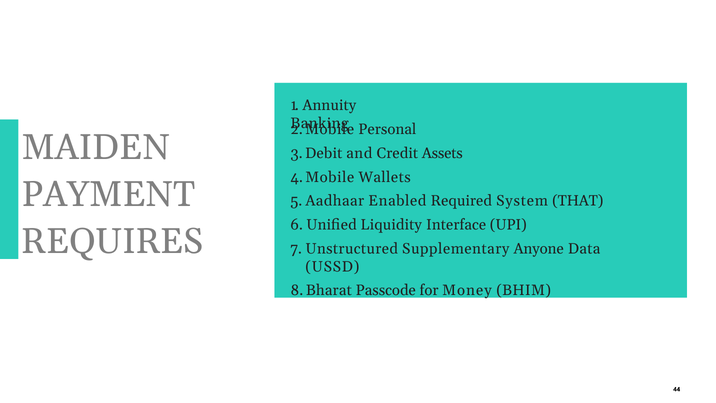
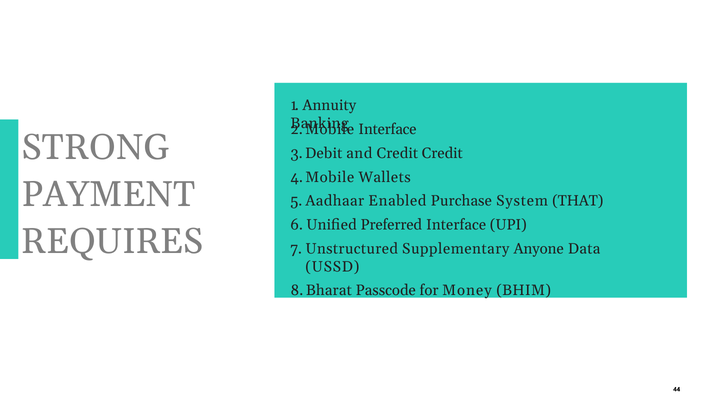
Personal: Personal -> Interface (387, 129)
MAIDEN: MAIDEN -> STRONG (96, 147)
Credit Assets: Assets -> Credit (442, 153)
Required: Required -> Purchase (461, 201)
Liquidity: Liquidity -> Preferred (391, 225)
